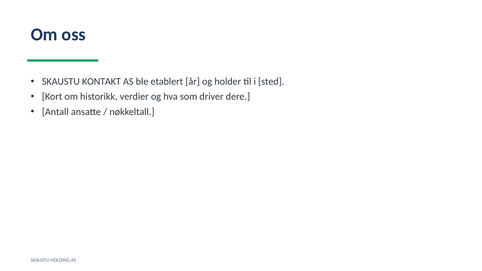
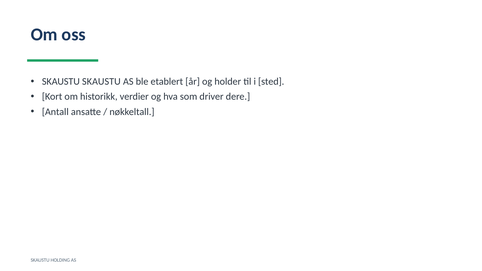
SKAUSTU KONTAKT: KONTAKT -> SKAUSTU (101, 82)
